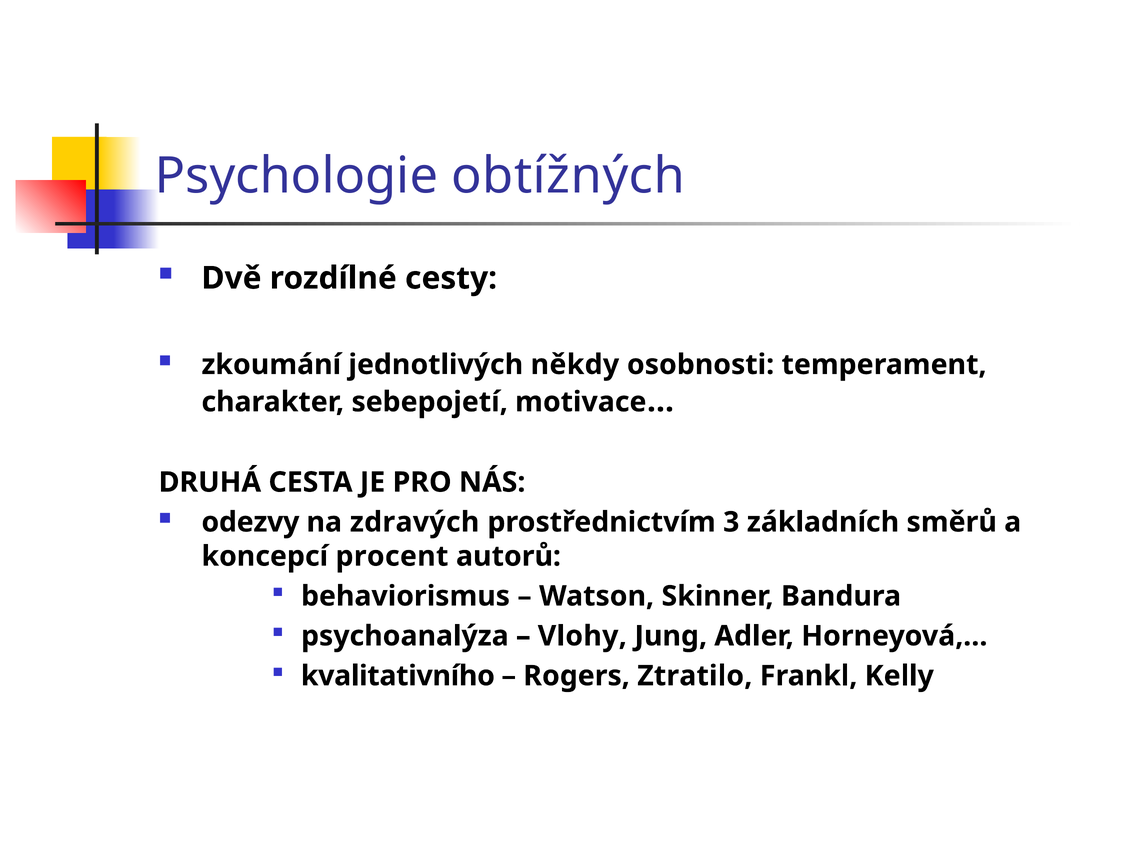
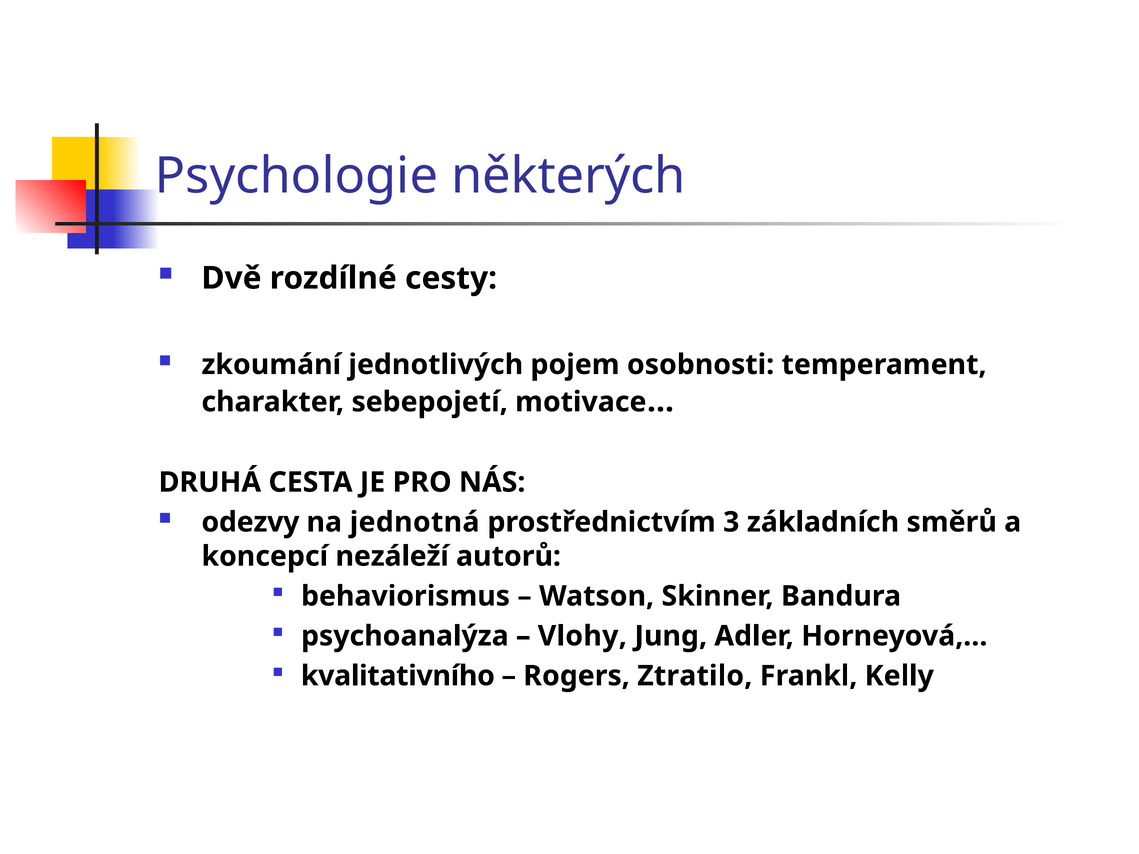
obtížných: obtížných -> některých (569, 176)
někdy: někdy -> pojem (575, 365)
zdravých: zdravých -> jednotná (415, 522)
procent: procent -> nezáleží (392, 556)
